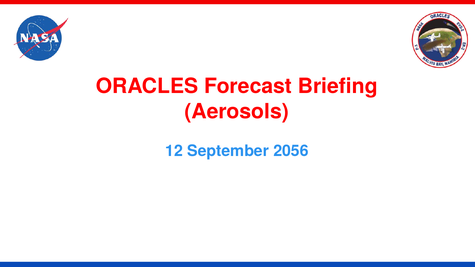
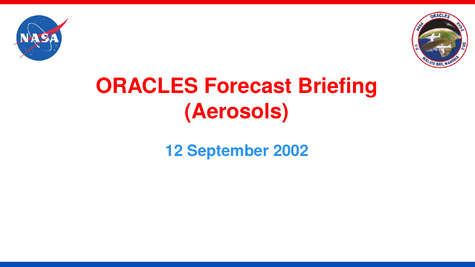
2056: 2056 -> 2002 (291, 151)
